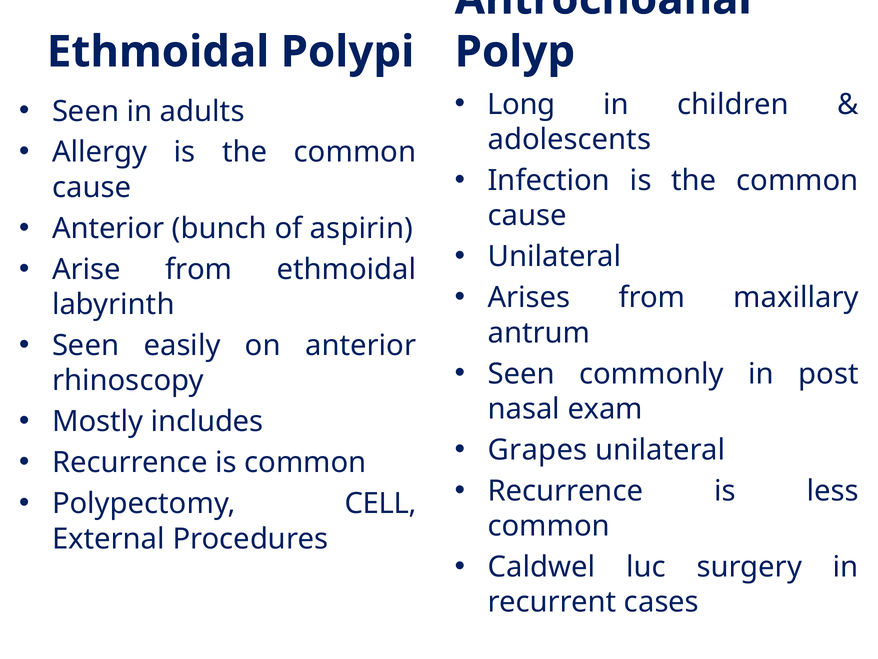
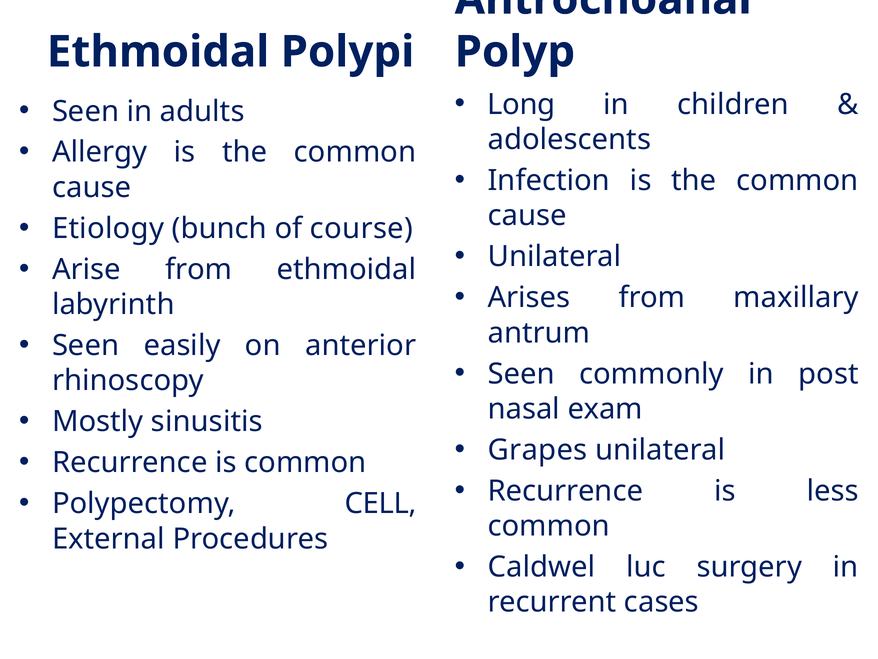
Anterior: Anterior -> Etiology (108, 228)
aspirin: aspirin -> course (361, 228)
includes: includes -> sinusitis (207, 421)
